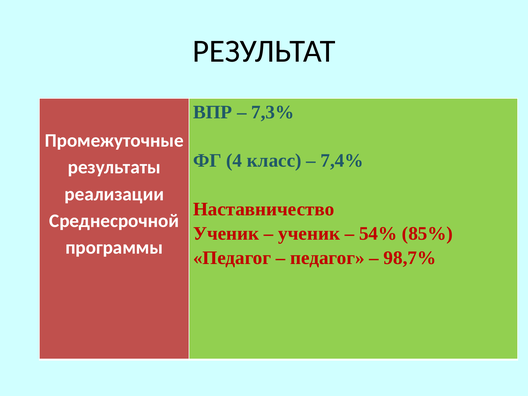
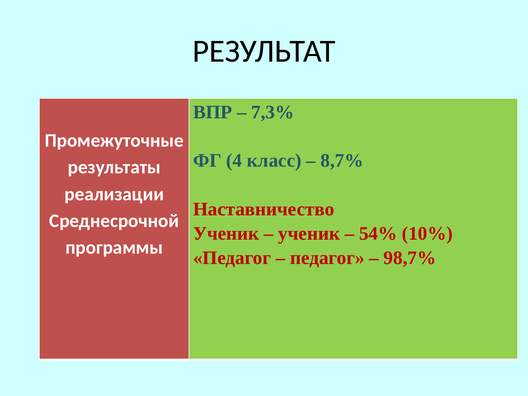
7,4%: 7,4% -> 8,7% (342, 161)
85%: 85% -> 10% (427, 233)
